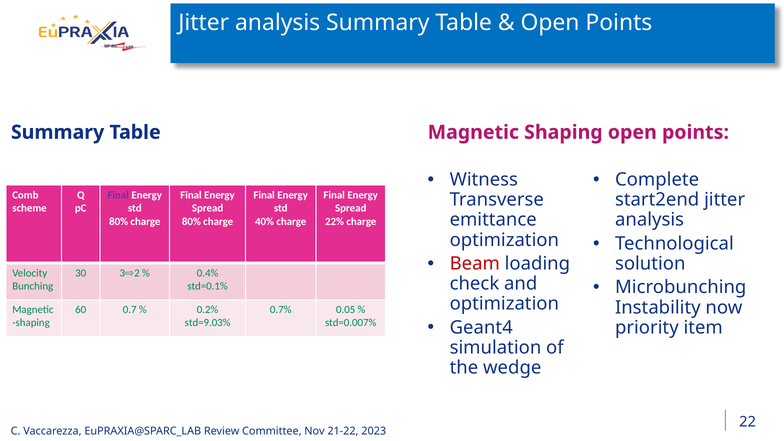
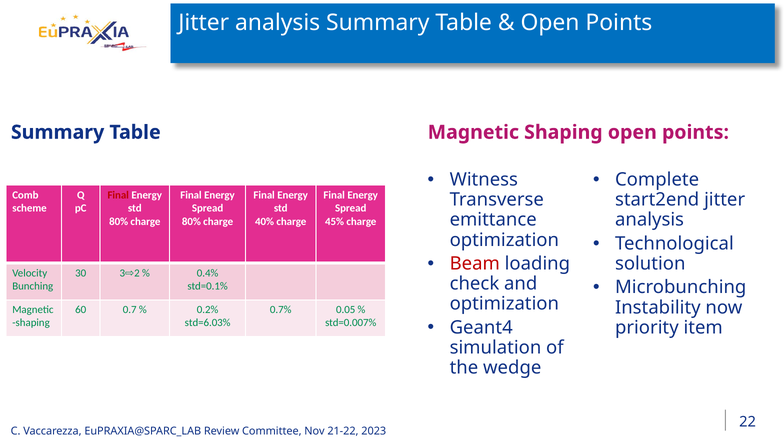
Final colour: purple -> red (118, 195)
22%: 22% -> 45% (335, 221)
std=9.03%: std=9.03% -> std=6.03% (208, 323)
